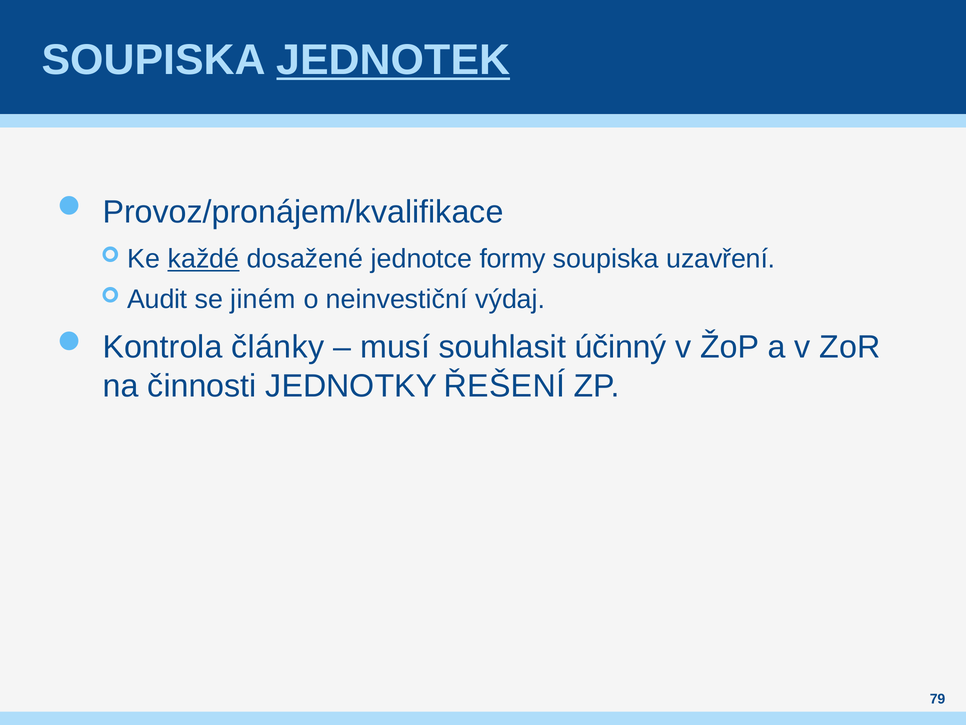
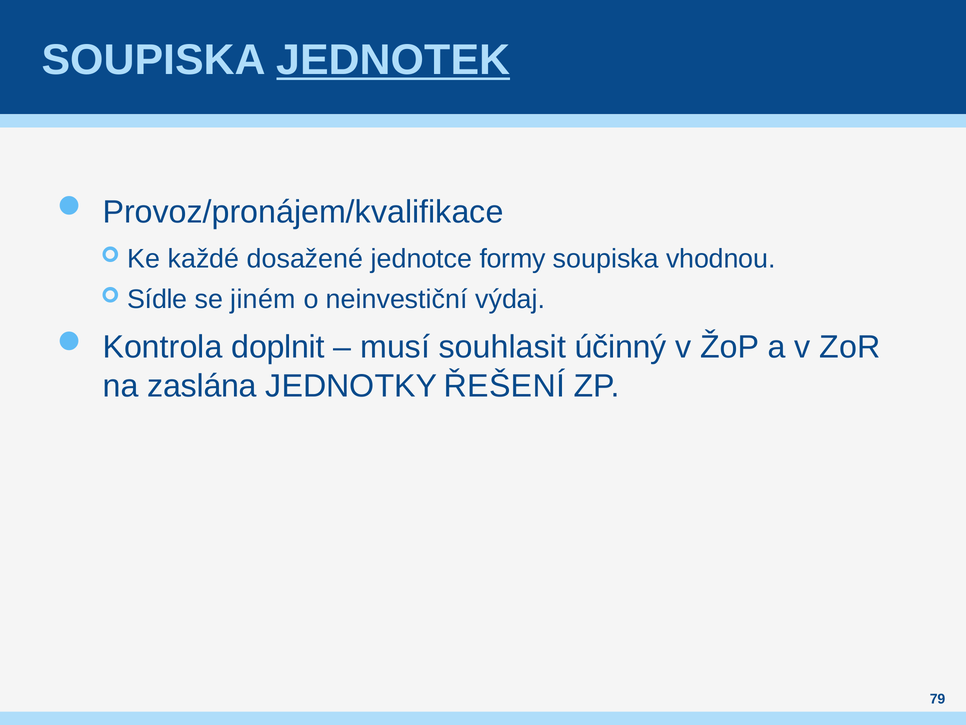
každé underline: present -> none (203, 259)
uzavření: uzavření -> vhodnou (721, 259)
Audit: Audit -> Sídle (157, 299)
články: články -> doplnit (278, 347)
činnosti: činnosti -> zaslána (202, 386)
